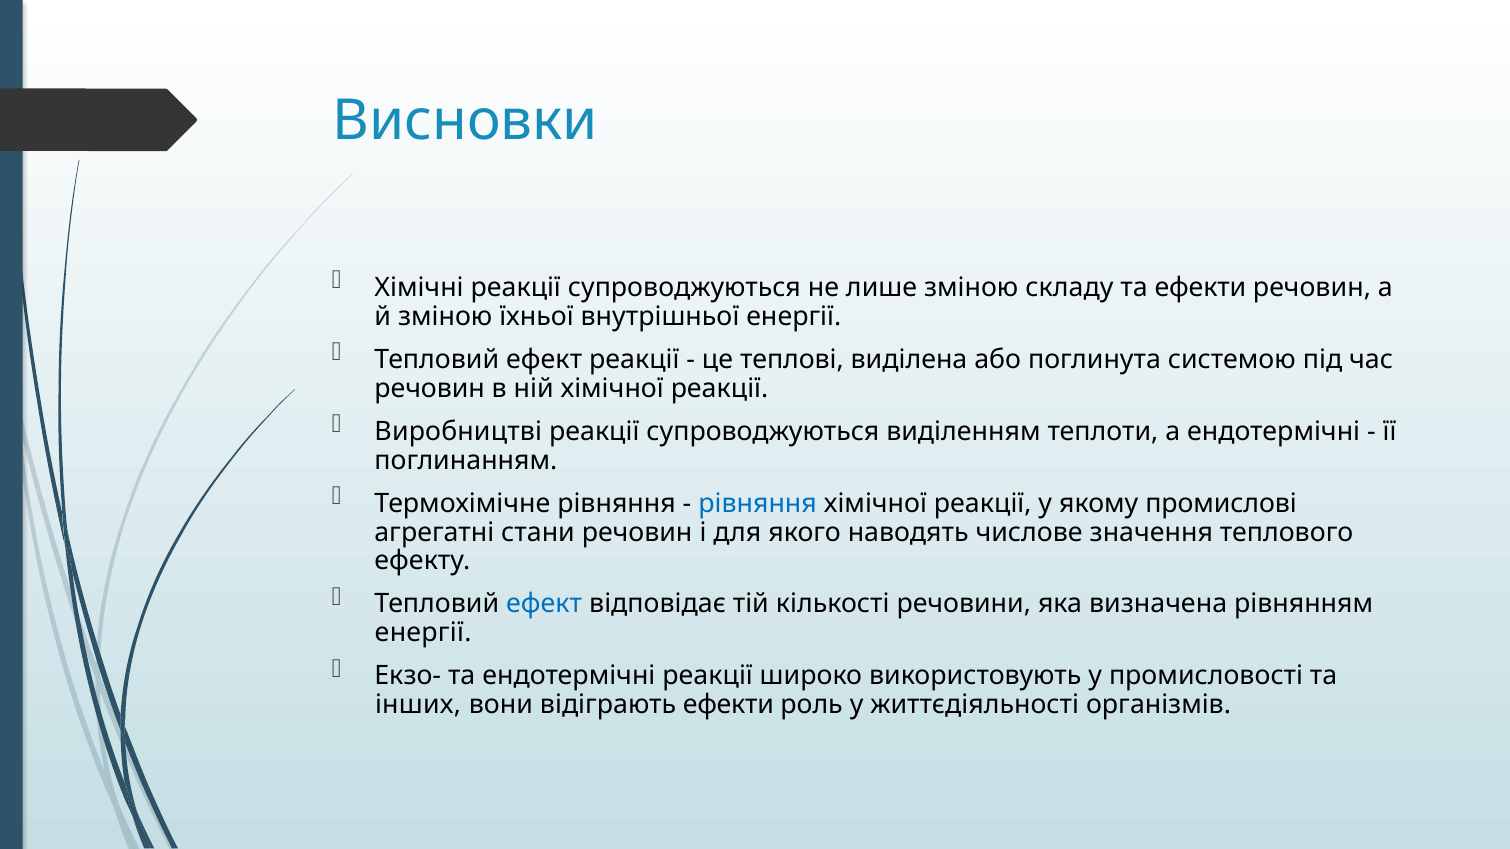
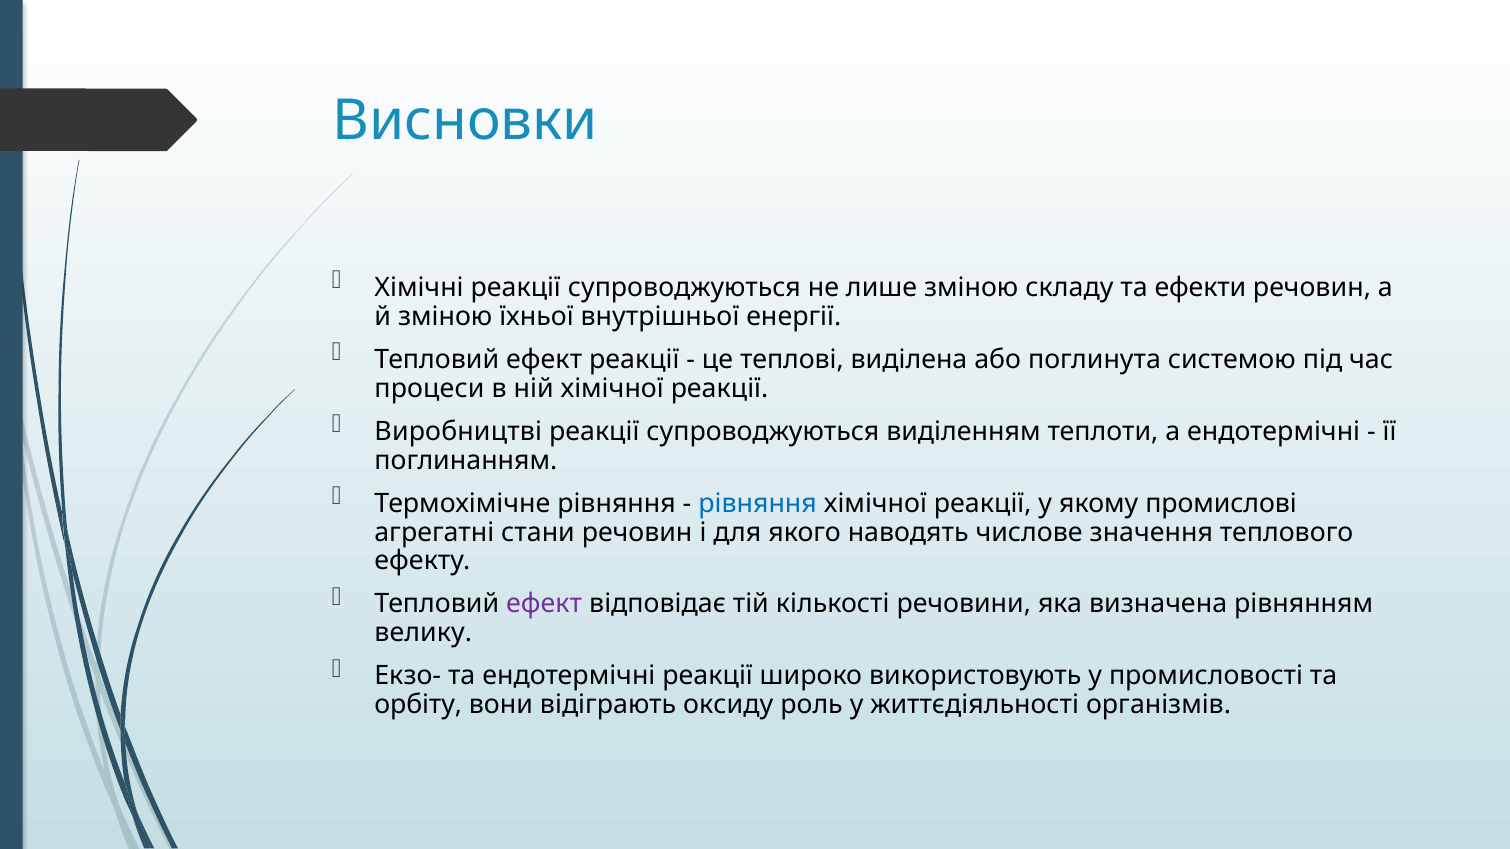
речовин: речовин -> процеси (430, 389)
ефект colour: blue -> purple (544, 604)
енергії: енергії -> велику (423, 633)
інших: інших -> орбіту (418, 705)
відіграють ефекти: ефекти -> оксиду (728, 705)
